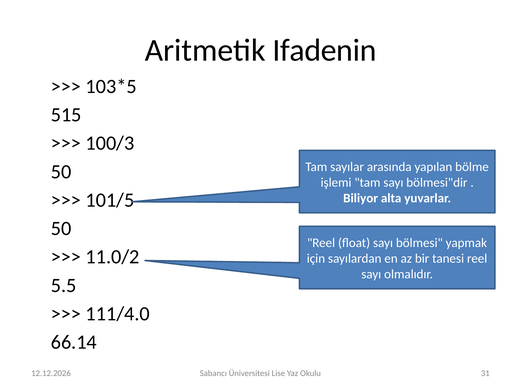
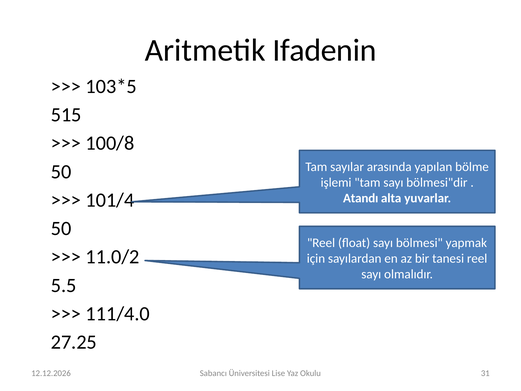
100/3: 100/3 -> 100/8 (110, 143)
101/5: 101/5 -> 101/4 (110, 200)
Biliyor: Biliyor -> Atandı (361, 198)
66.14: 66.14 -> 27.25 (74, 342)
